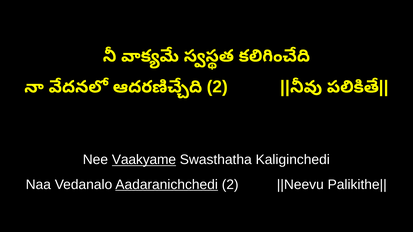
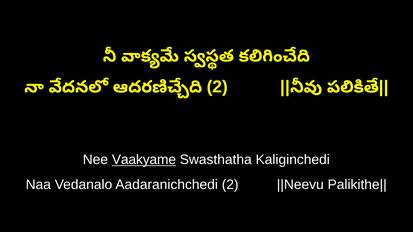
Aadaranichchedi underline: present -> none (167, 185)
